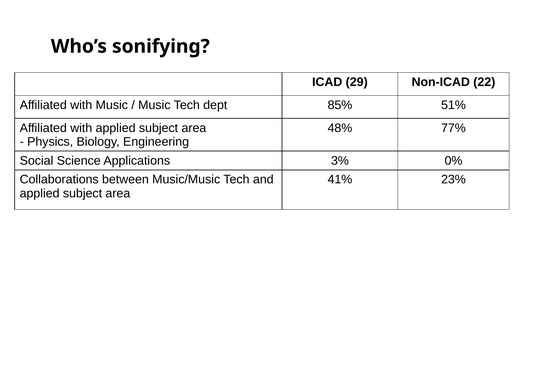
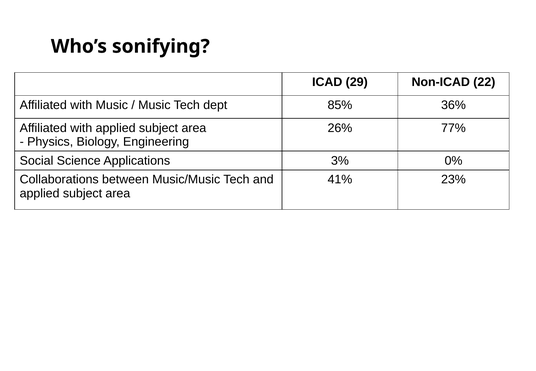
51%: 51% -> 36% (453, 105)
48%: 48% -> 26% (340, 128)
